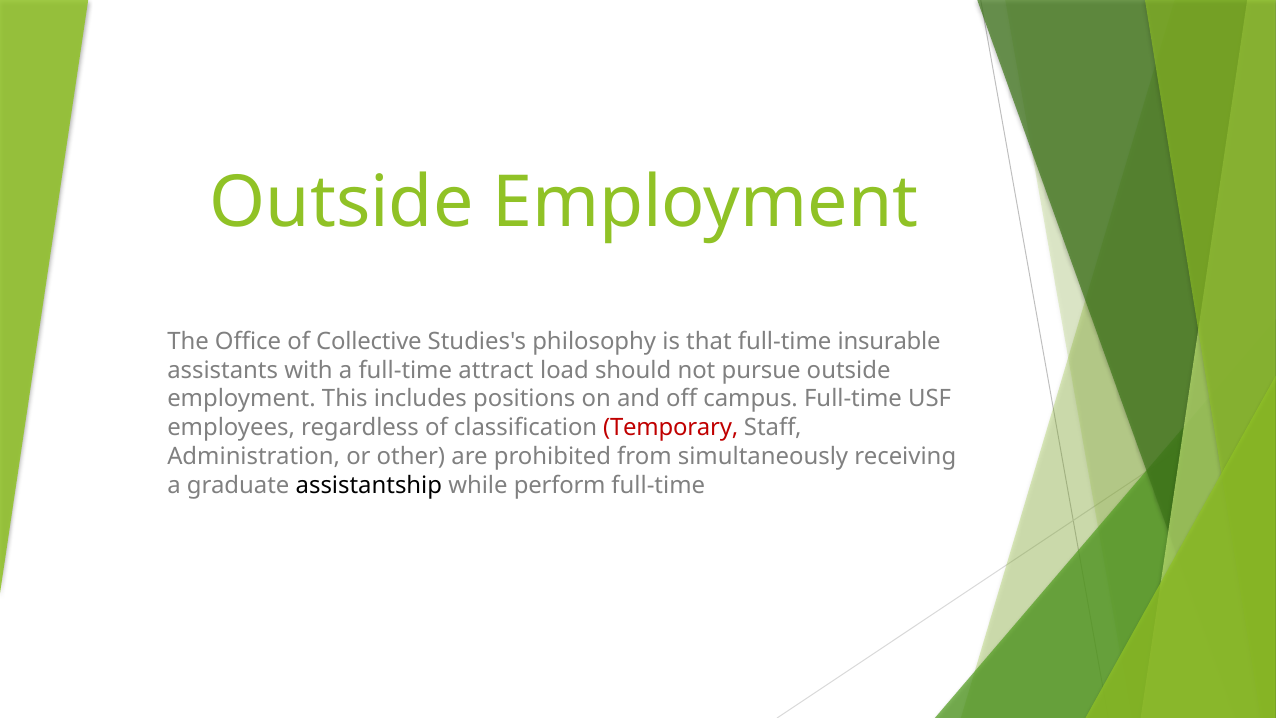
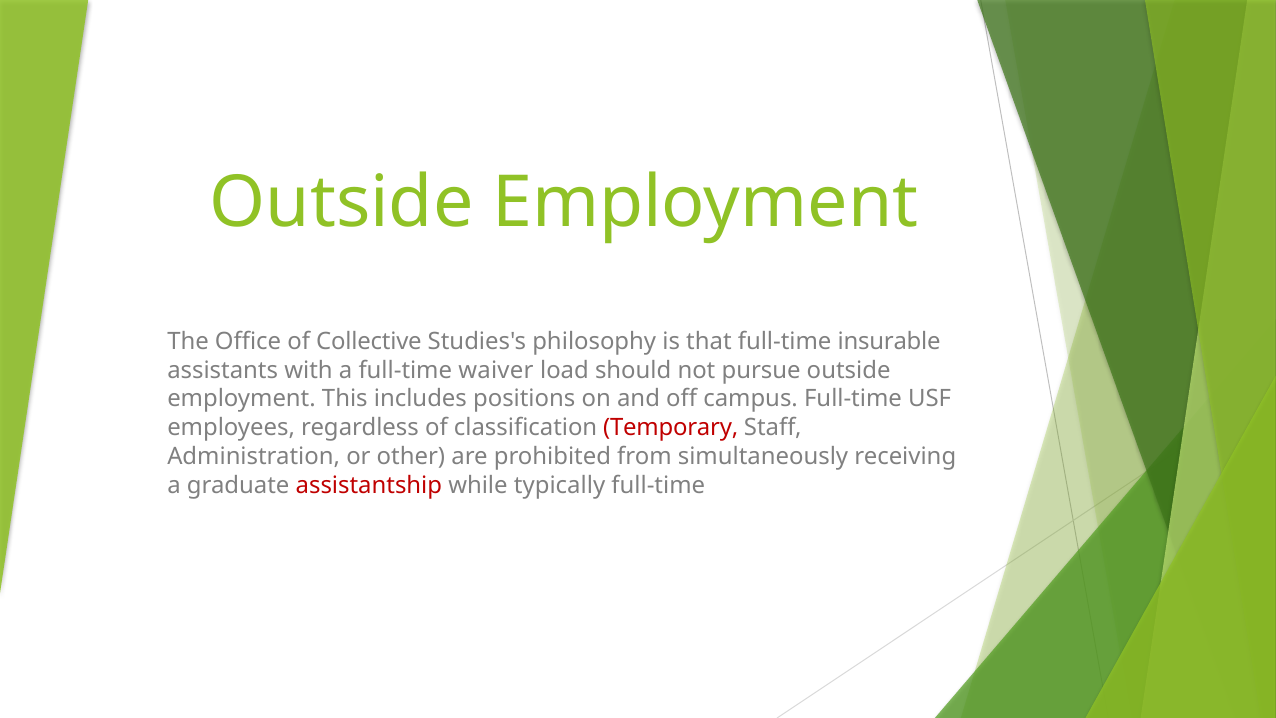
attract: attract -> waiver (496, 370)
assistantship colour: black -> red (369, 485)
perform: perform -> typically (560, 485)
